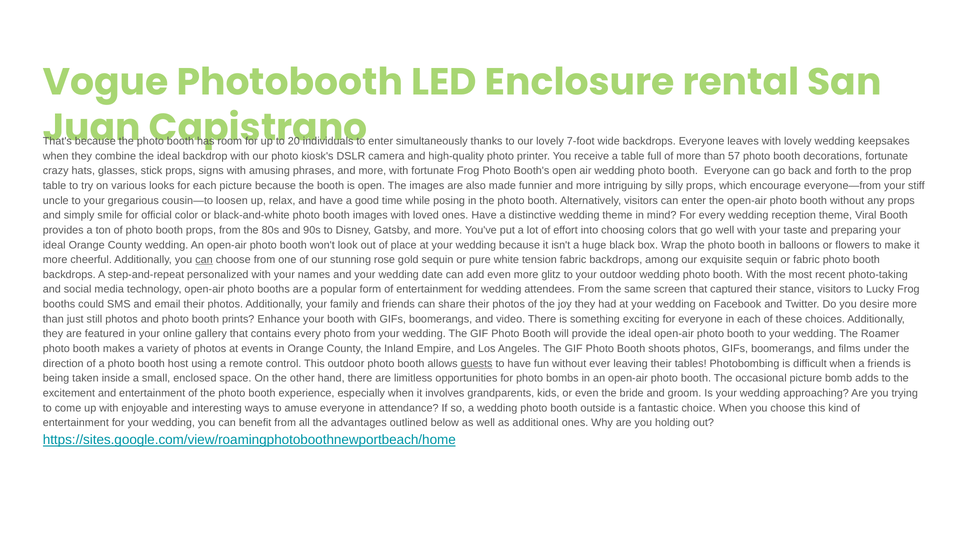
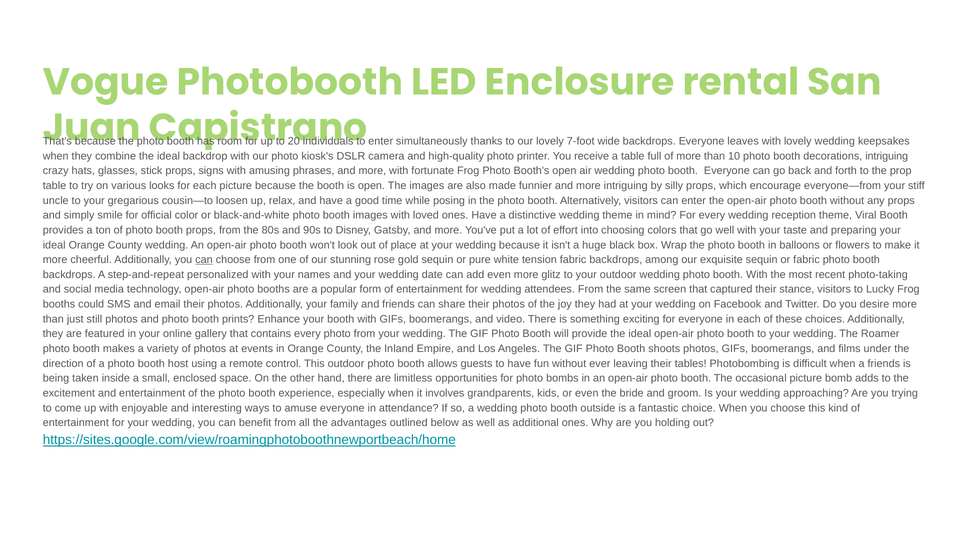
57: 57 -> 10 (734, 156)
decorations fortunate: fortunate -> intriguing (887, 156)
guests underline: present -> none (477, 364)
